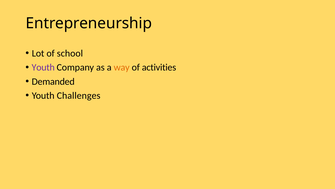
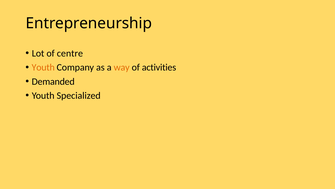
school: school -> centre (70, 53)
Youth colour: purple -> orange (43, 67)
Challenges: Challenges -> Specialized (79, 95)
